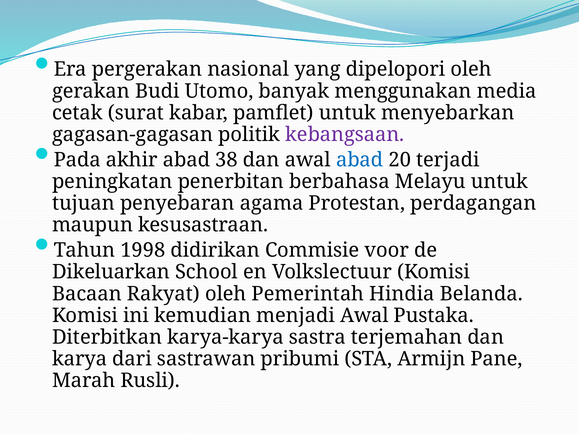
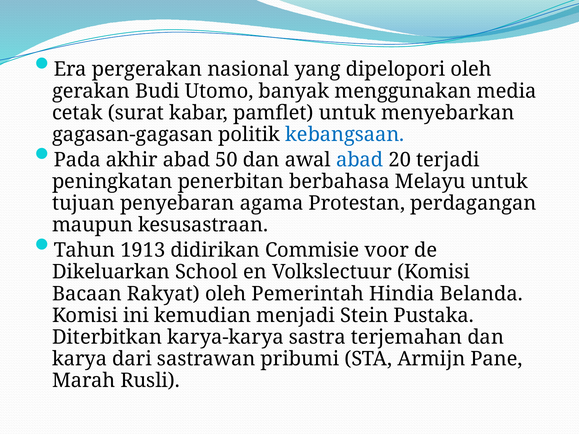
kebangsaan colour: purple -> blue (345, 134)
38: 38 -> 50 (227, 160)
1998: 1998 -> 1913 (143, 250)
menjadi Awal: Awal -> Stein (364, 316)
